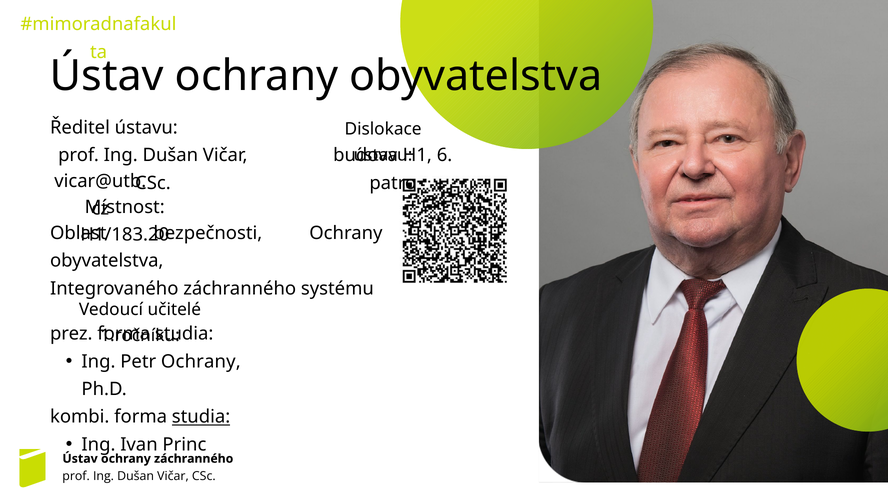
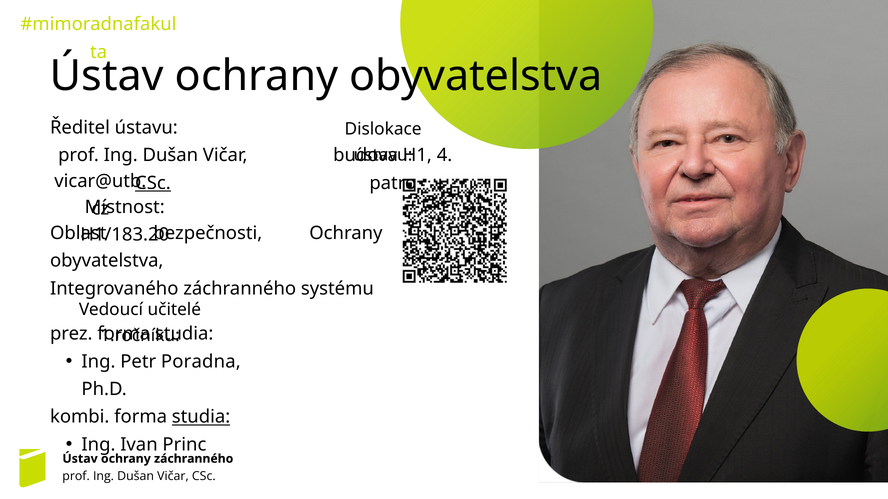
6: 6 -> 4 (445, 155)
CSc underline: none -> present (153, 183)
Petr Ochrany: Ochrany -> Poradna (201, 362)
